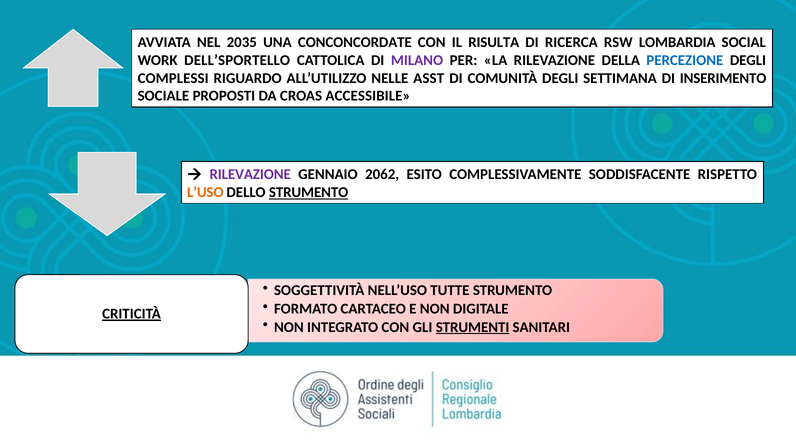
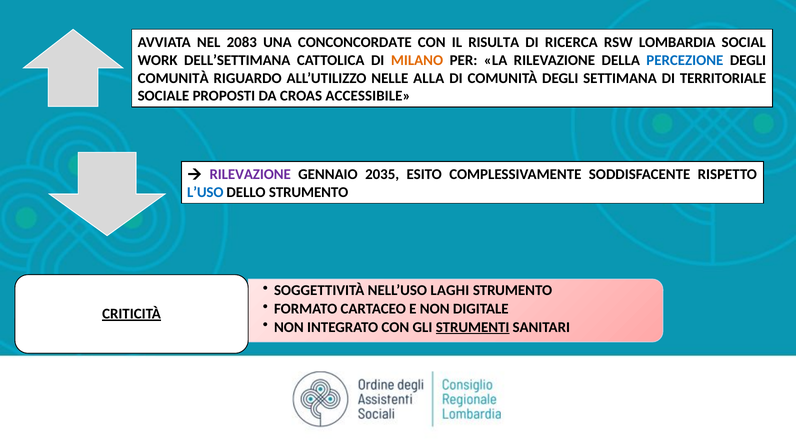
2035: 2035 -> 2083 (242, 42)
DELL’SPORTELLO: DELL’SPORTELLO -> DELL’SETTIMANA (237, 60)
MILANO colour: purple -> orange (417, 60)
COMPLESSI: COMPLESSI -> COMUNITÀ (173, 78)
ASST: ASST -> ALLA (429, 78)
INSERIMENTO: INSERIMENTO -> TERRITORIALE (723, 78)
2062: 2062 -> 2035 (382, 174)
L’USO colour: orange -> blue (205, 192)
STRUMENTO underline: present -> none (309, 192)
TUTTE: TUTTE -> LAGHI (450, 290)
